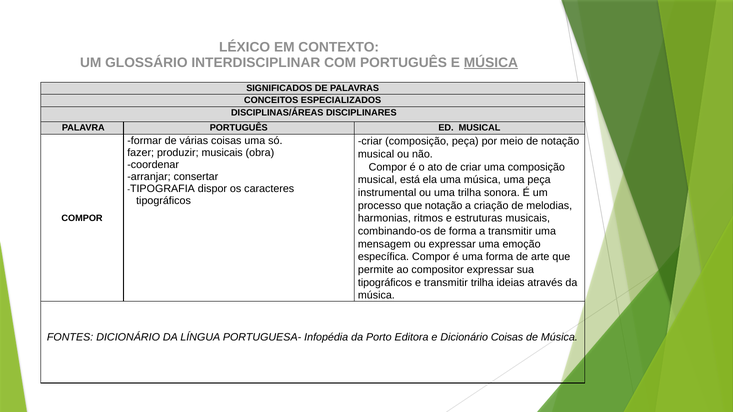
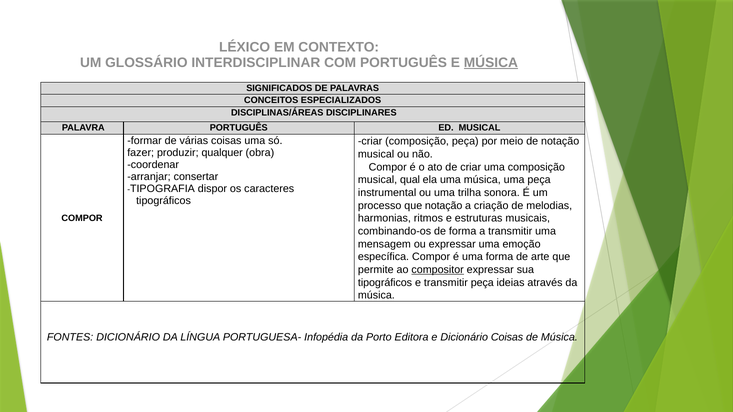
produzir musicais: musicais -> qualquer (222, 153)
está: está -> qual (410, 180)
compositor underline: none -> present (438, 270)
transmitir trilha: trilha -> peça (482, 283)
